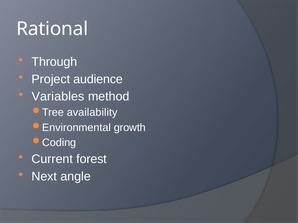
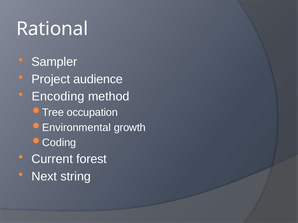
Through: Through -> Sampler (54, 62)
Variables: Variables -> Encoding (58, 97)
availability: availability -> occupation (92, 113)
angle: angle -> string (76, 177)
